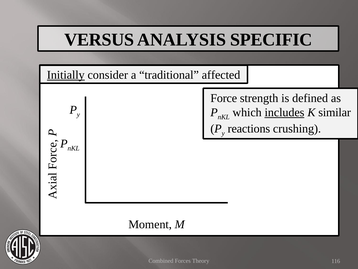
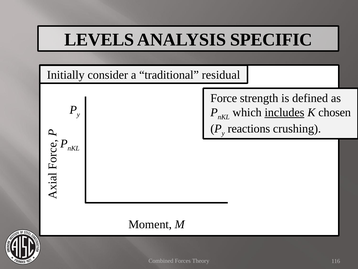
VERSUS: VERSUS -> LEVELS (99, 40)
Initially underline: present -> none (66, 75)
affected: affected -> residual (221, 75)
similar: similar -> chosen (335, 112)
